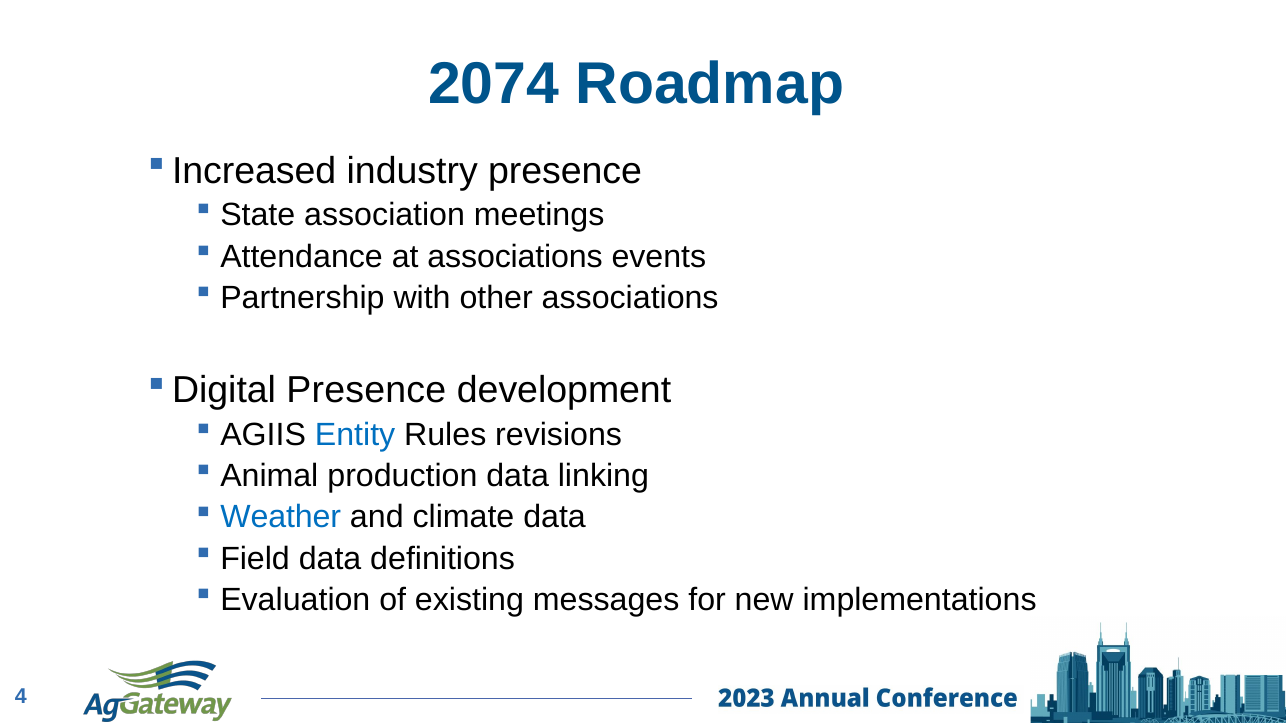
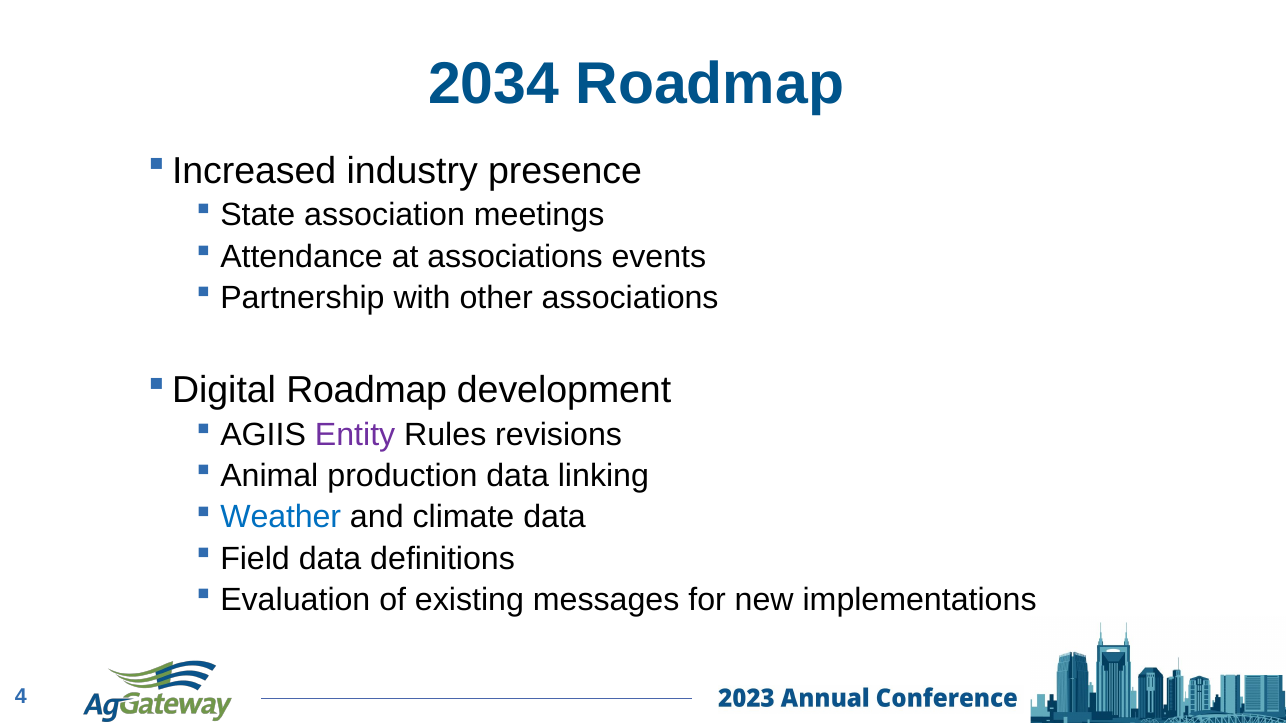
2074: 2074 -> 2034 (494, 84)
Presence: Presence -> Roadmap (367, 390)
Entity colour: blue -> purple (355, 435)
